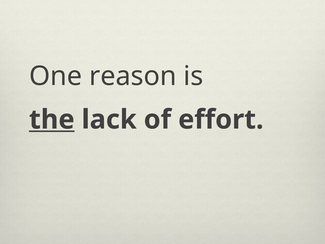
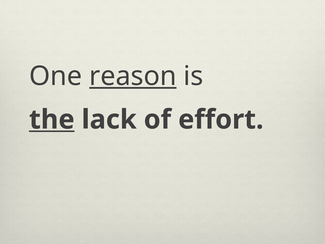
reason underline: none -> present (133, 76)
